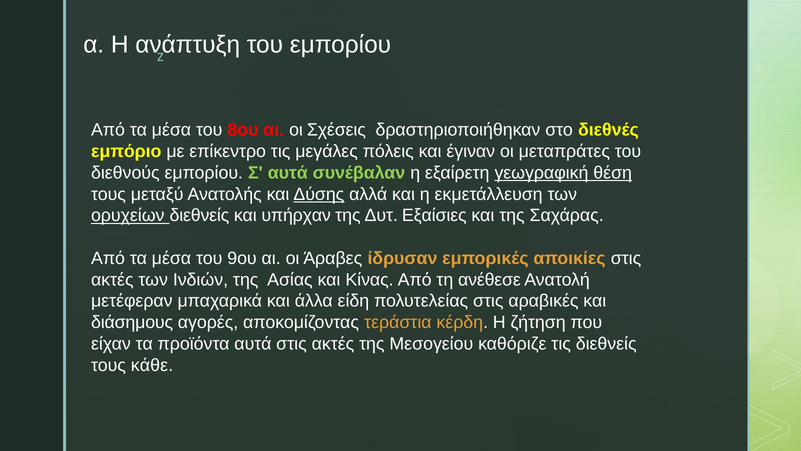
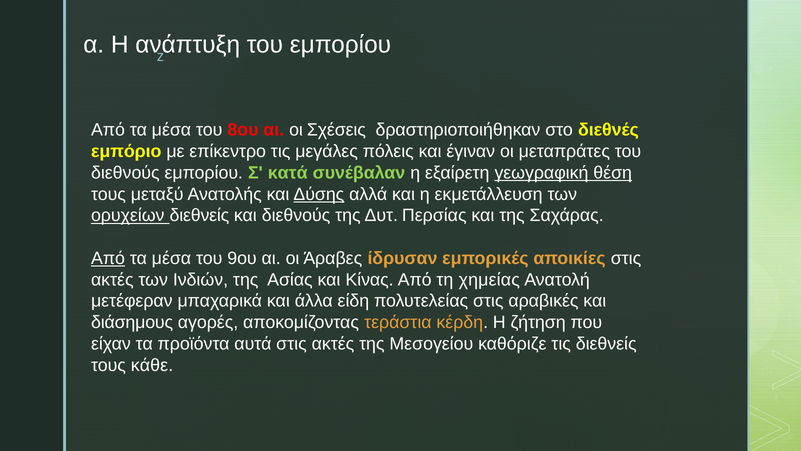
Σ αυτά: αυτά -> κατά (288, 173)
και υπήρχαν: υπήρχαν -> διεθνούς (296, 215)
Εξαίσιες: Εξαίσιες -> Περσίας (434, 215)
Από underline: none -> present (108, 258)
ανέθεσε: ανέθεσε -> χημείας (489, 279)
